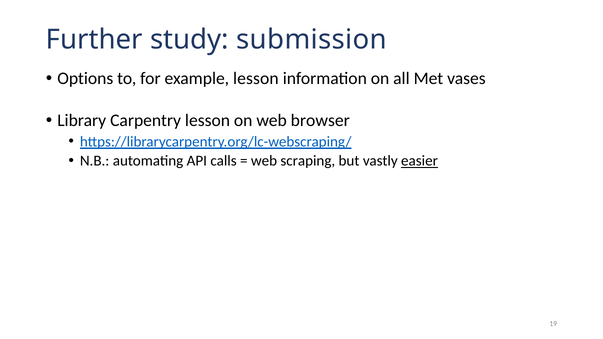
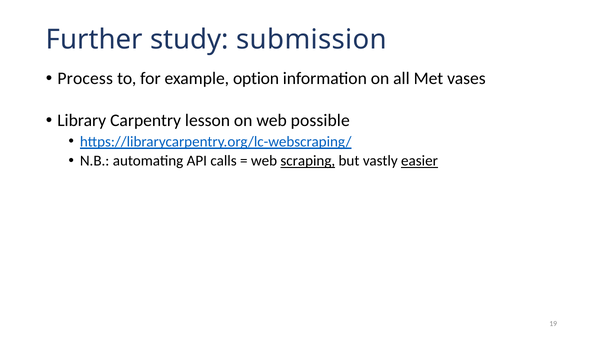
Options: Options -> Process (85, 79)
example lesson: lesson -> option (256, 79)
browser: browser -> possible (320, 121)
scraping underline: none -> present (308, 161)
